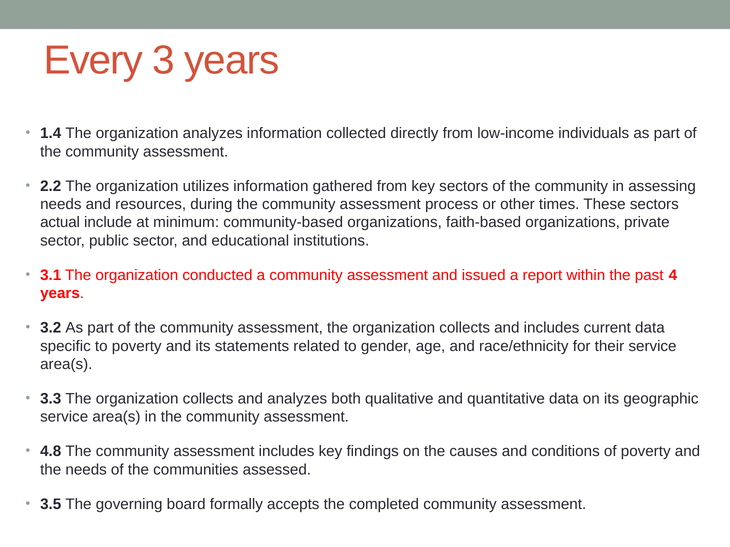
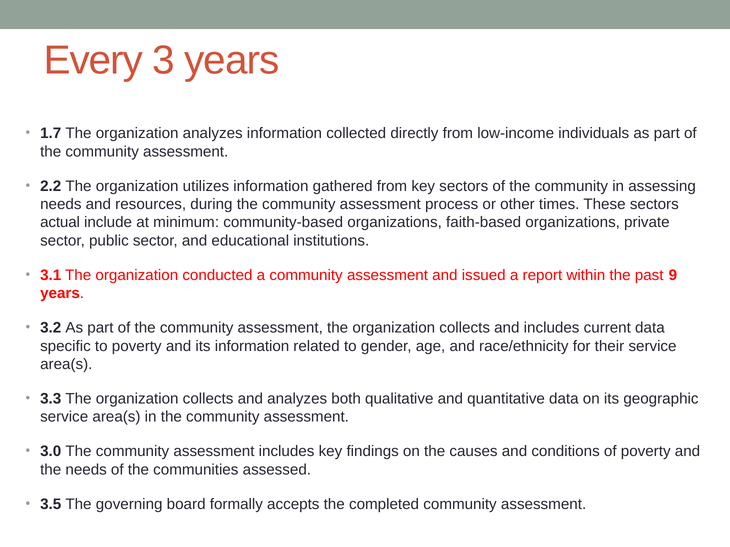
1.4: 1.4 -> 1.7 (51, 133)
4: 4 -> 9 (673, 275)
its statements: statements -> information (252, 346)
4.8: 4.8 -> 3.0 (51, 452)
